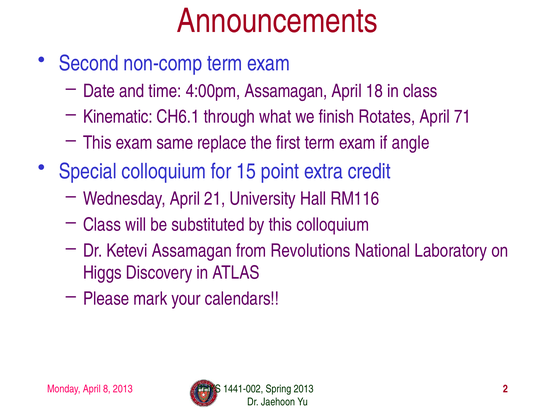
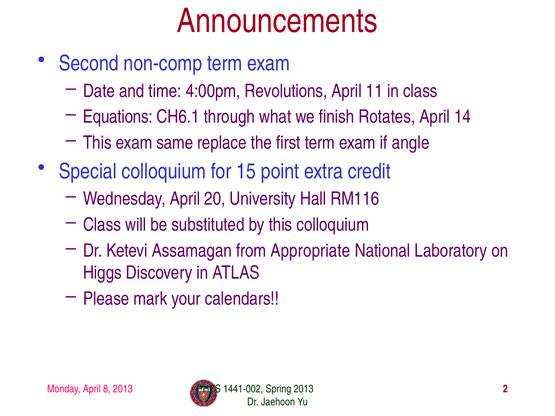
4:00pm Assamagan: Assamagan -> Revolutions (286, 91)
18: 18 -> 11 (374, 91)
Kinematic: Kinematic -> Equations (118, 117)
71: 71 -> 14 (463, 117)
21: 21 -> 20 (215, 199)
Revolutions: Revolutions -> Appropriate (310, 251)
